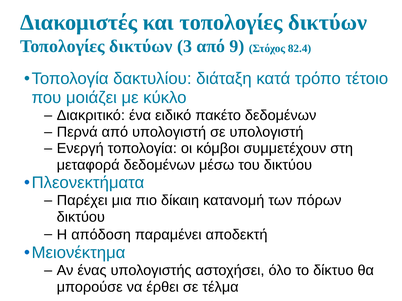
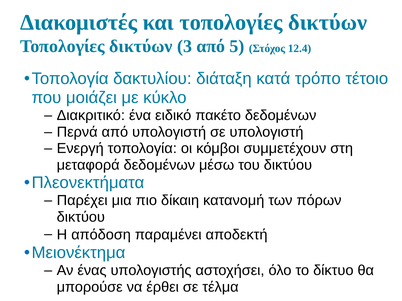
9: 9 -> 5 (237, 46)
82.4: 82.4 -> 12.4 (300, 49)
